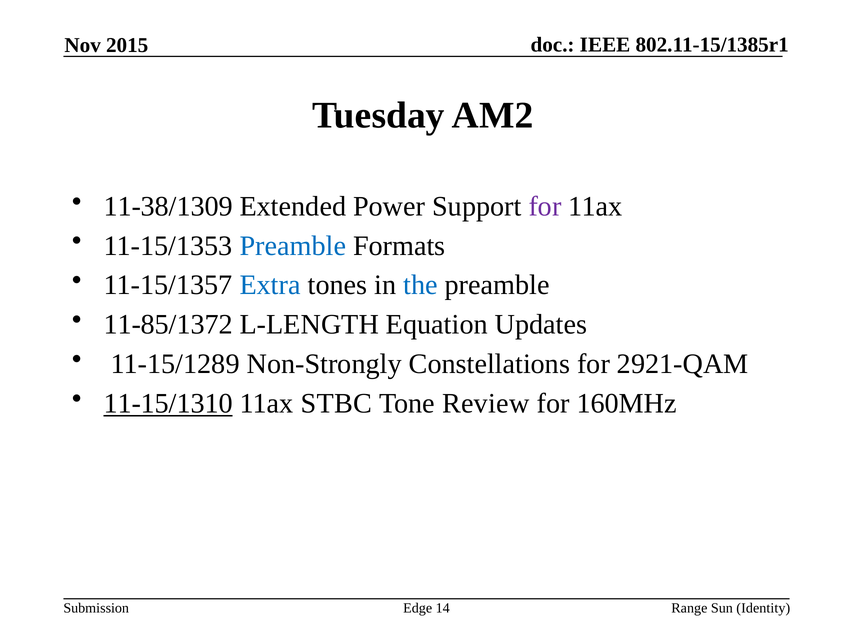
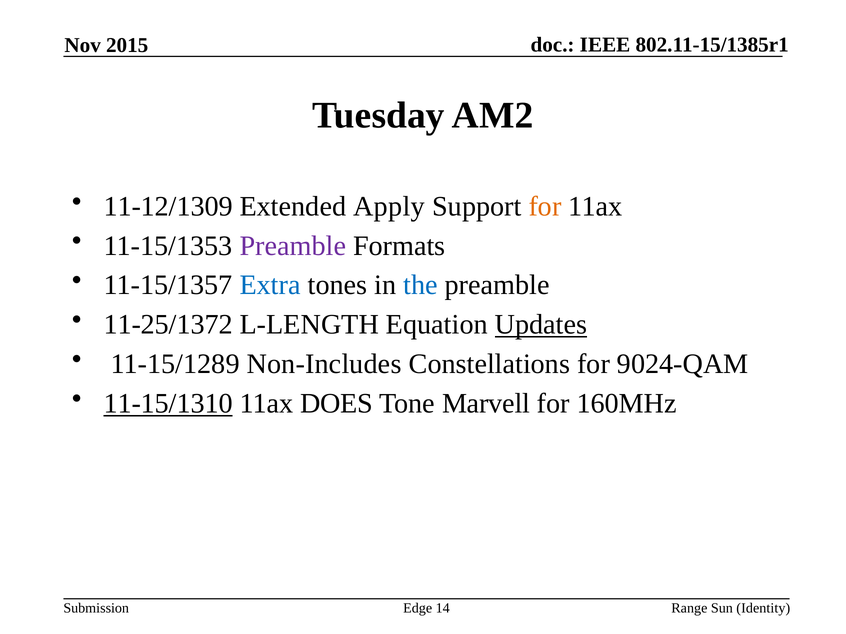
11-38/1309: 11-38/1309 -> 11-12/1309 (168, 206)
Power: Power -> Apply (389, 206)
for colour: purple -> orange (545, 206)
Preamble colour: blue -> purple (293, 246)
11-85/1372: 11-85/1372 -> 11-25/1372 (168, 325)
Updates underline: none -> present (541, 325)
Non-Strongly: Non-Strongly -> Non-Includes (324, 364)
2921-QAM: 2921-QAM -> 9024-QAM (683, 364)
STBC: STBC -> DOES (337, 404)
Review: Review -> Marvell (486, 404)
